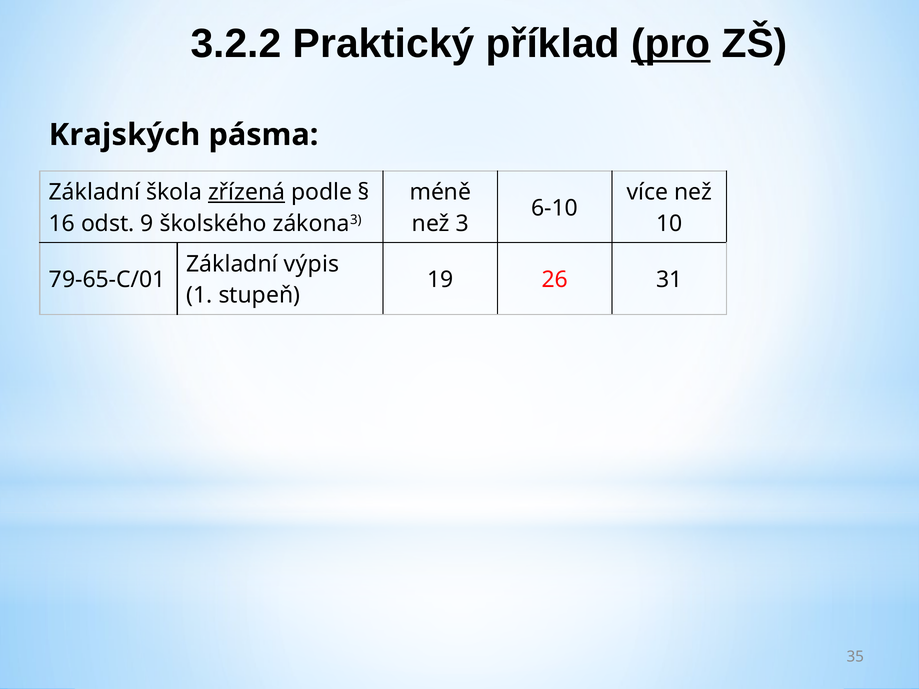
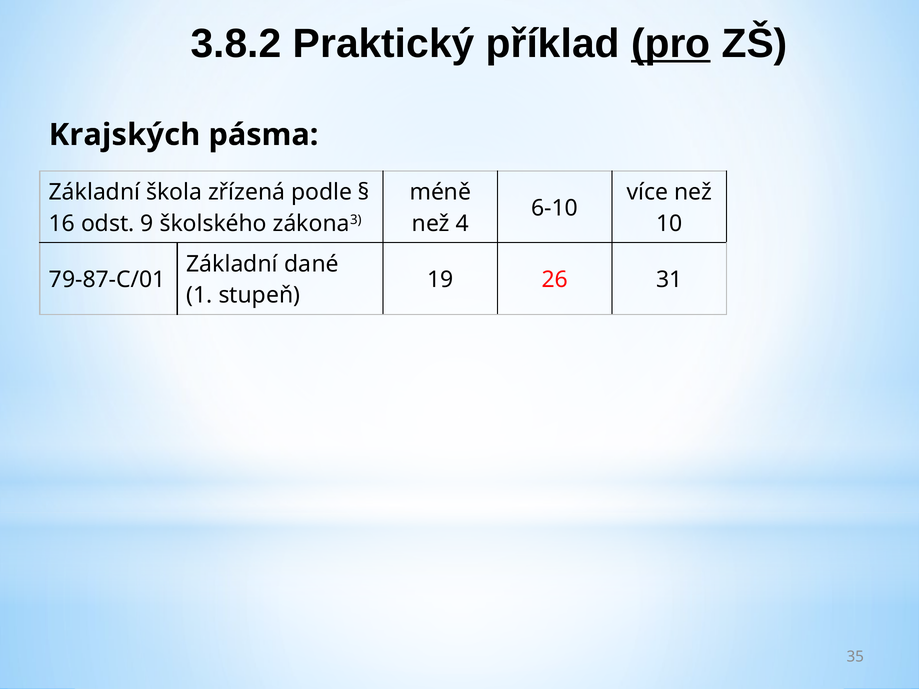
3.2.2: 3.2.2 -> 3.8.2 (236, 44)
zřízená underline: present -> none (247, 192)
3: 3 -> 4 (462, 224)
výpis: výpis -> dané (311, 264)
79-65-C/01: 79-65-C/01 -> 79-87-C/01 (107, 280)
